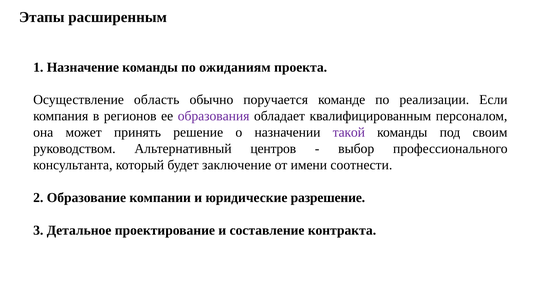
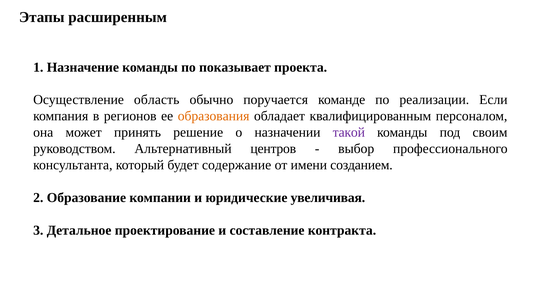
ожиданиям: ожиданиям -> показывает (235, 67)
образования colour: purple -> orange (214, 116)
заключение: заключение -> содержание (237, 165)
соотнести: соотнести -> созданием (361, 165)
разрешение: разрешение -> увеличивая (328, 197)
